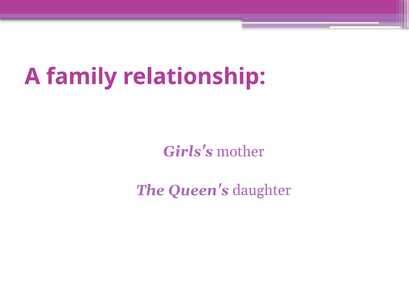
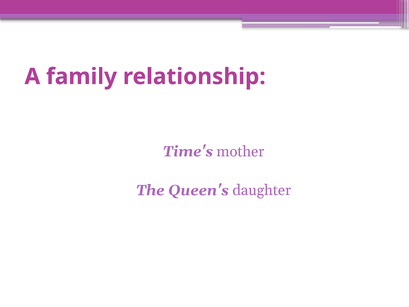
Girls's: Girls's -> Time's (188, 151)
